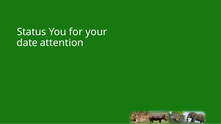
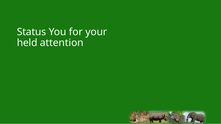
date: date -> held (27, 43)
